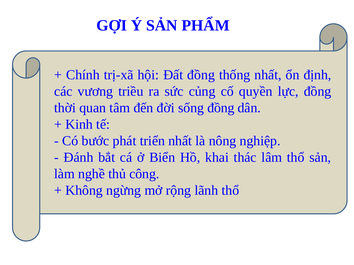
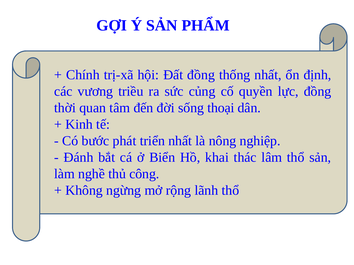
sống đồng: đồng -> thoại (221, 108)
